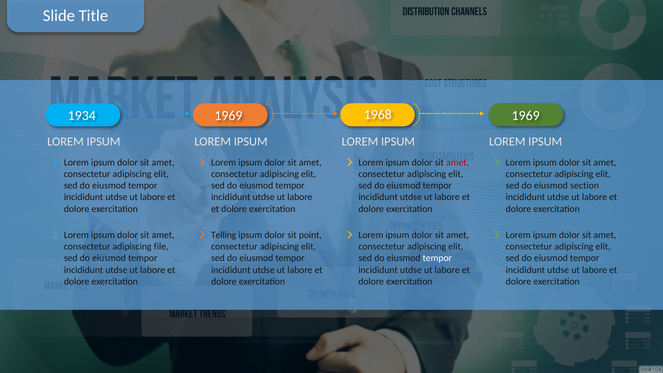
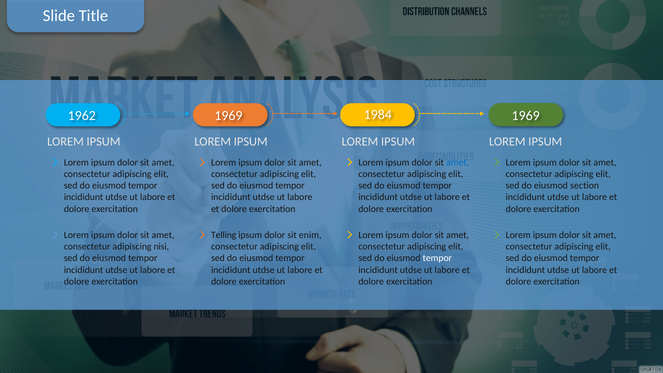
1934: 1934 -> 1962 (82, 116)
1968: 1968 -> 1984 (378, 115)
amet colour: red -> blue (458, 162)
point: point -> enim (310, 235)
file: file -> nisi (161, 247)
